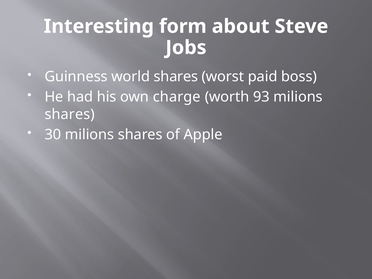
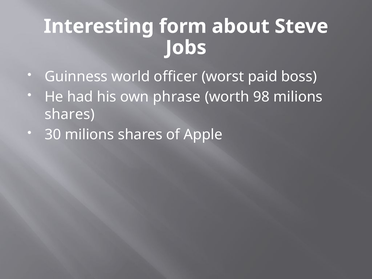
world shares: shares -> officer (176, 77)
charge: charge -> phrase (177, 97)
93: 93 -> 98 (261, 97)
